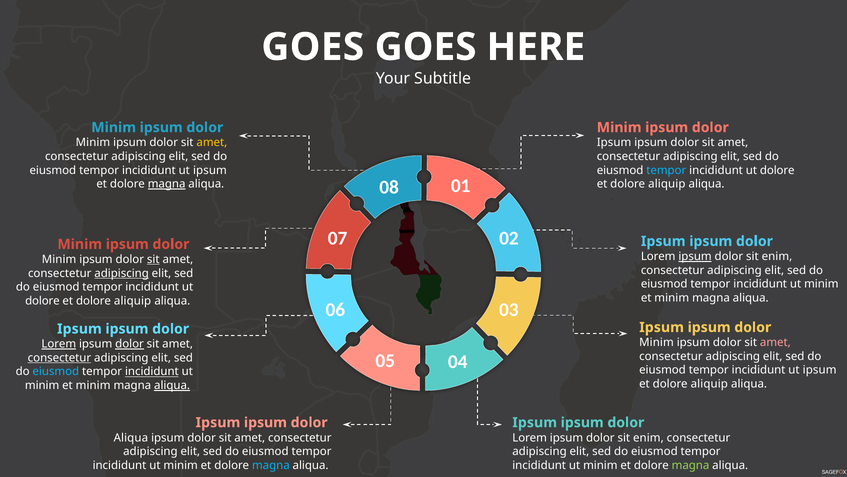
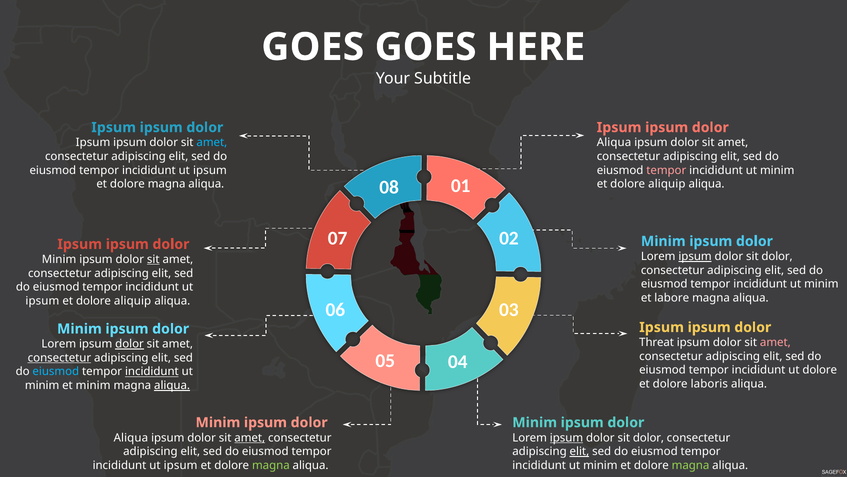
Minim: Minim -> Ipsum (114, 127)
Minim: Minim -> Ipsum (619, 127)
Minim: Minim -> Ipsum (93, 142)
amet colour: yellow -> light blue (212, 142)
Ipsum: Ipsum -> Aliqua (614, 142)
tempor colour: light blue -> pink (666, 170)
dolore: dolore -> minim (777, 170)
magna underline: present -> none (167, 184)
Ipsum: Ipsum -> Minim (663, 241)
Minim: Minim -> Ipsum (80, 244)
enim: enim -> dolor (777, 256)
adipiscing underline: present -> none (122, 273)
minim: minim -> labore (672, 298)
dolore: dolore -> ipsum (42, 300)
Ipsum: Ipsum -> Minim (79, 328)
Minim: Minim -> Threat (657, 342)
Lorem underline: present -> none (59, 344)
ipsum: ipsum -> dolore (820, 370)
aliquip: aliquip -> laboris (709, 383)
Ipsum: Ipsum -> Minim (218, 422)
Ipsum: Ipsum -> Minim (535, 422)
amet underline: none -> present (250, 437)
ipsum underline: none -> present (566, 437)
enim: enim -> dolor (648, 437)
elit underline: none -> present (579, 451)
minim: minim -> ipsum (181, 465)
magna colour: light blue -> light green (271, 465)
